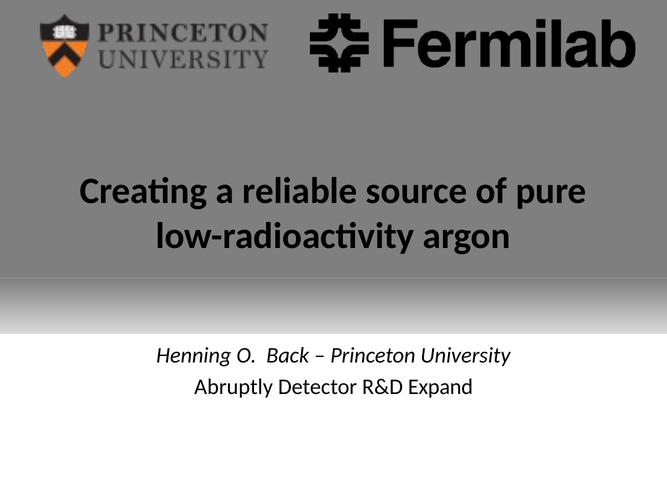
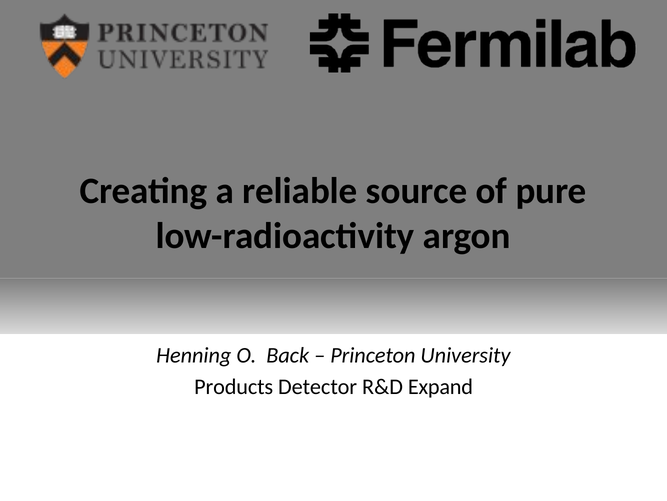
Abruptly: Abruptly -> Products (234, 386)
